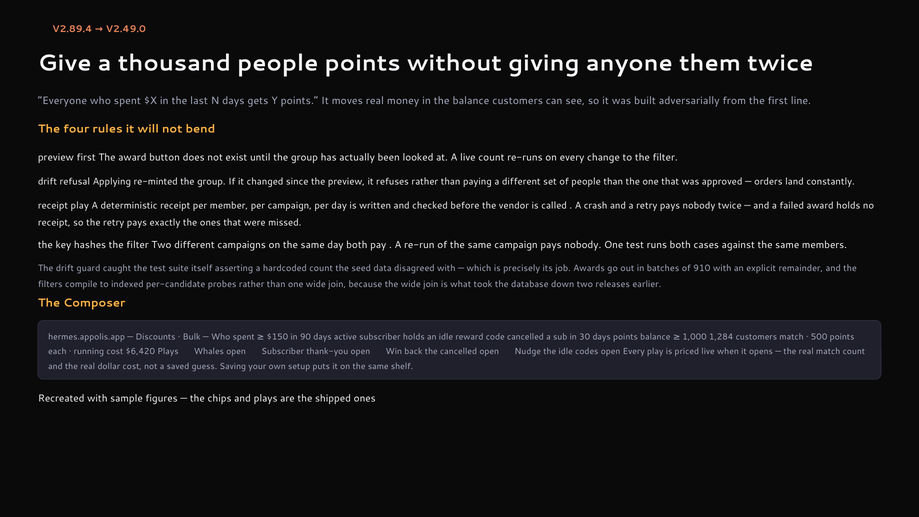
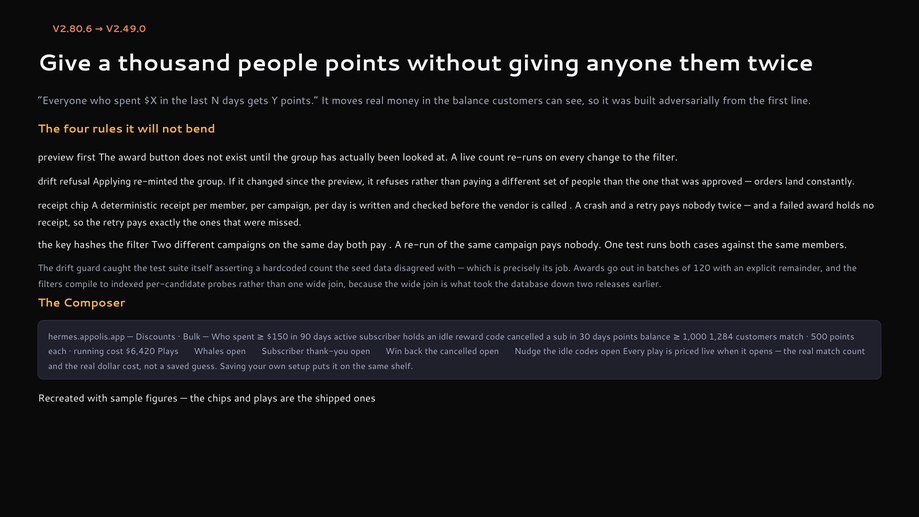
V2.89.4: V2.89.4 -> V2.80.6 (72, 29)
receipt play: play -> chip (80, 206)
910: 910 -> 120 (702, 268)
